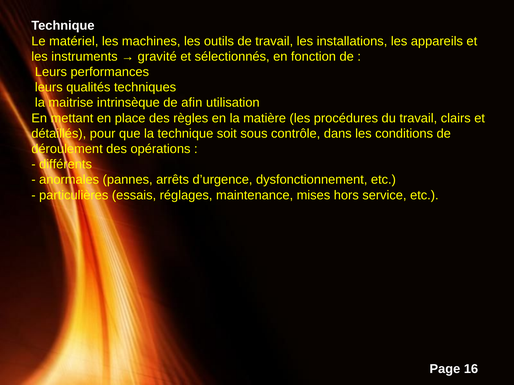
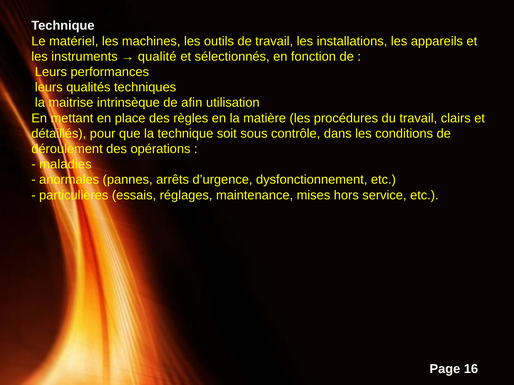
gravité: gravité -> qualité (157, 57)
différents: différents -> maladies (65, 165)
